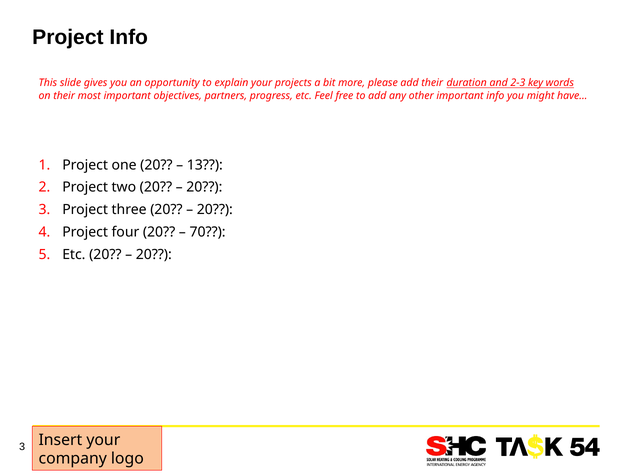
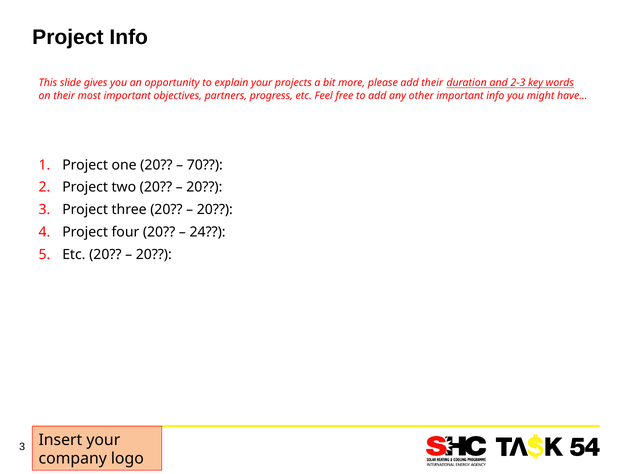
13: 13 -> 70 (205, 165)
70: 70 -> 24 (208, 232)
